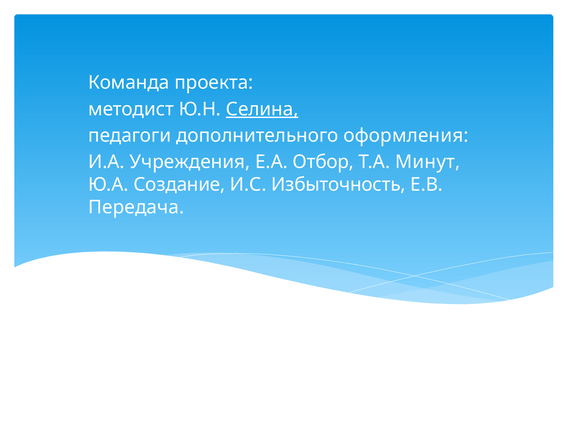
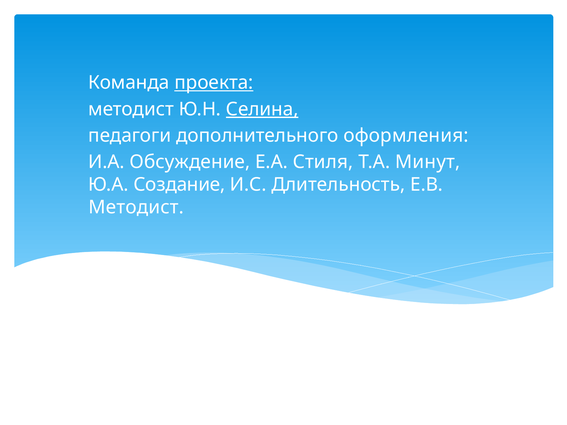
проекта underline: none -> present (214, 83)
Учреждения: Учреждения -> Обсуждение (190, 162)
Отбор: Отбор -> Стиля (323, 162)
Избыточность: Избыточность -> Длительность (338, 185)
Передача: Передача -> Методист (136, 207)
